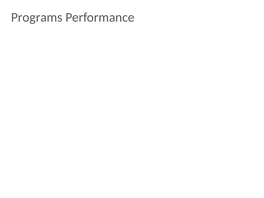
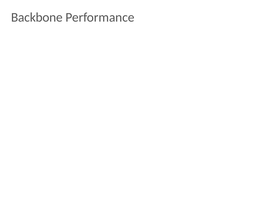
Programs: Programs -> Backbone (37, 17)
